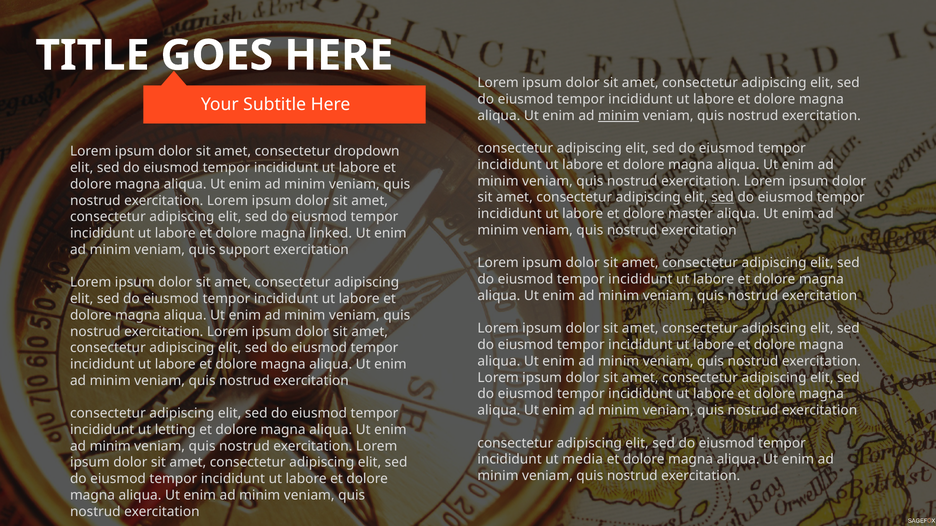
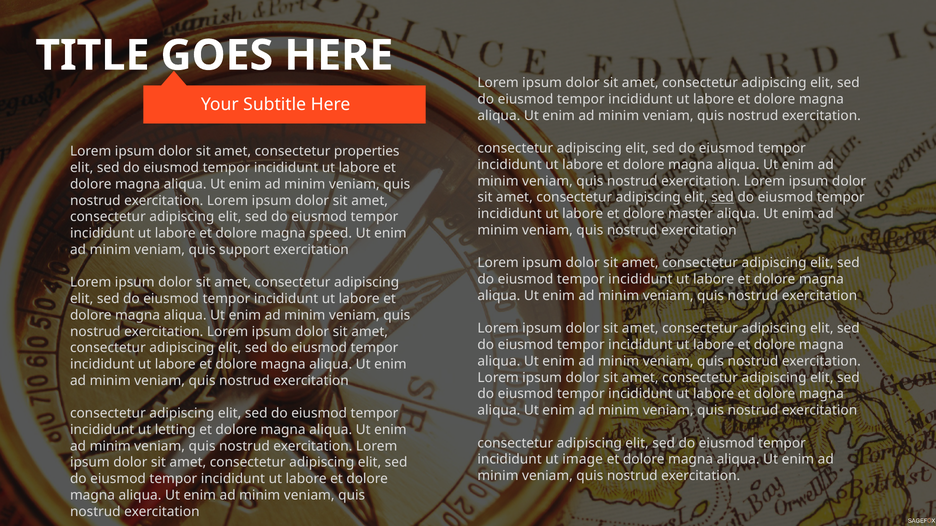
minim underline: present -> none (619, 116)
dropdown: dropdown -> properties (367, 152)
linked: linked -> speed (331, 233)
media: media -> image (583, 460)
